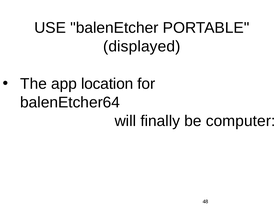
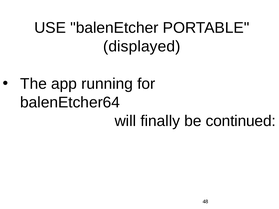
location: location -> running (107, 84)
computer: computer -> continued (241, 121)
